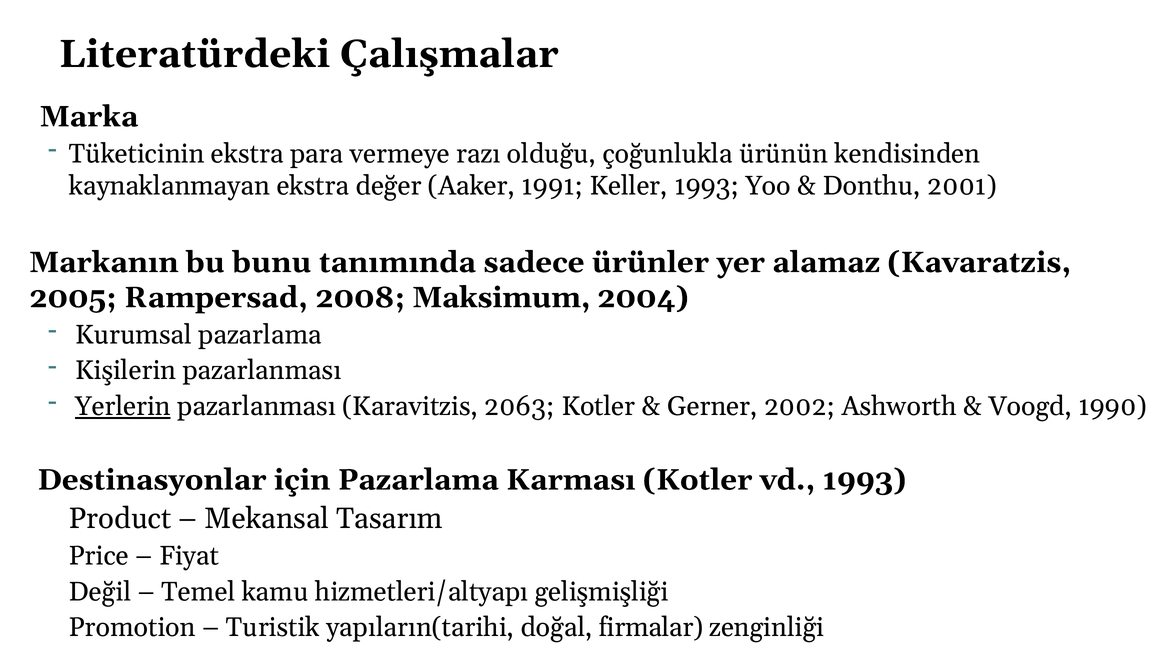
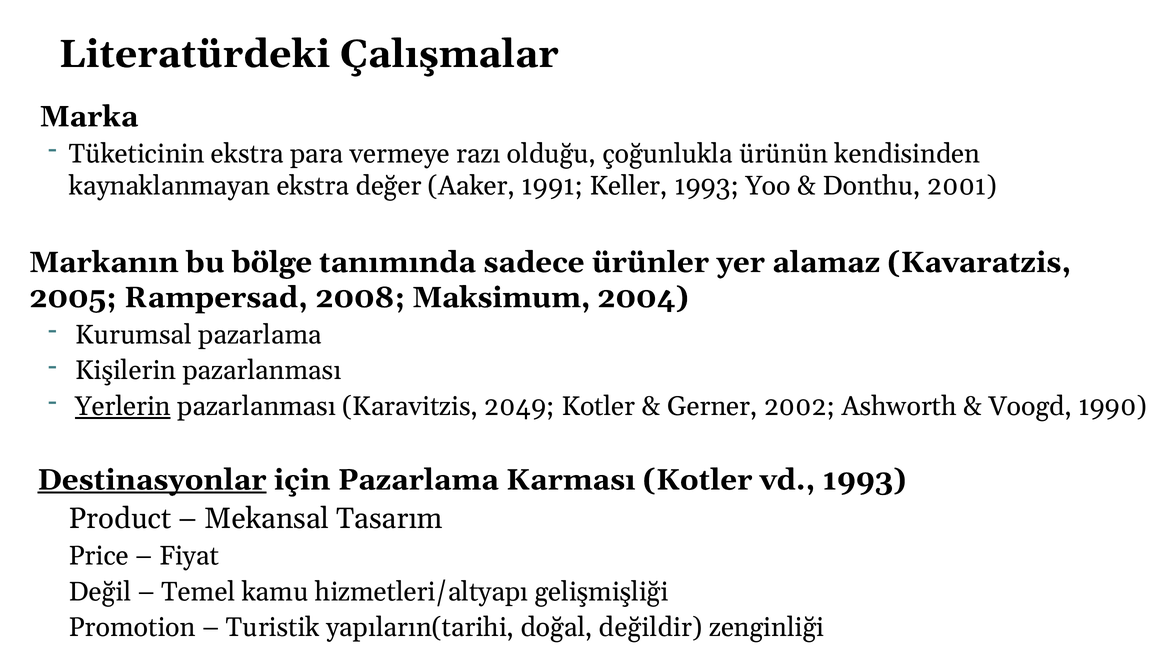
bunu: bunu -> bölge (272, 263)
2063: 2063 -> 2049 (519, 407)
Destinasyonlar underline: none -> present (152, 480)
firmalar: firmalar -> değildir (651, 628)
